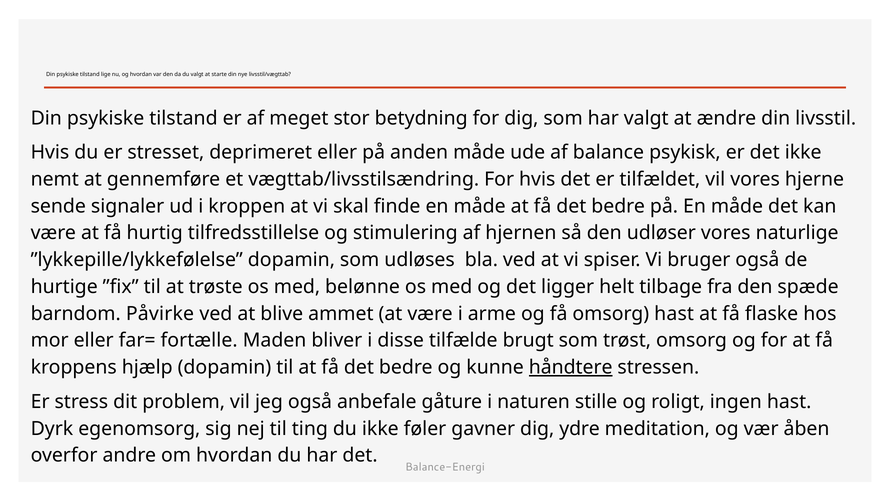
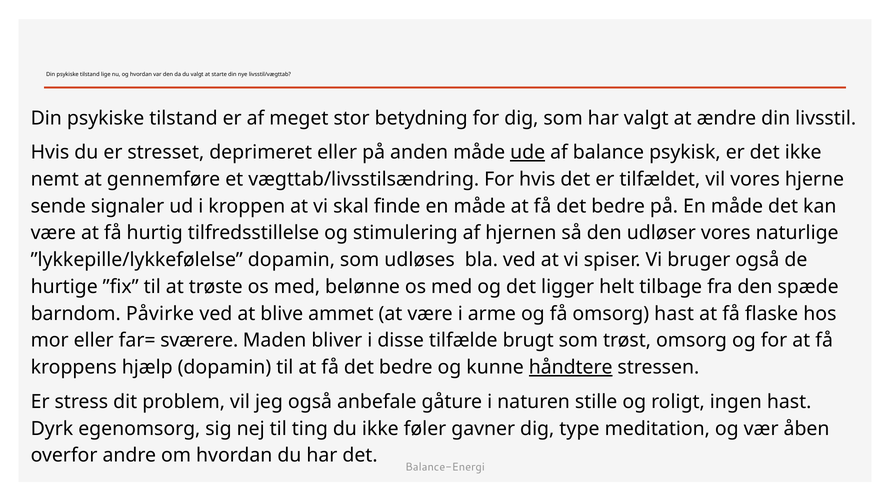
ude underline: none -> present (528, 152)
fortælle: fortælle -> sværere (199, 340)
ydre: ydre -> type (579, 428)
